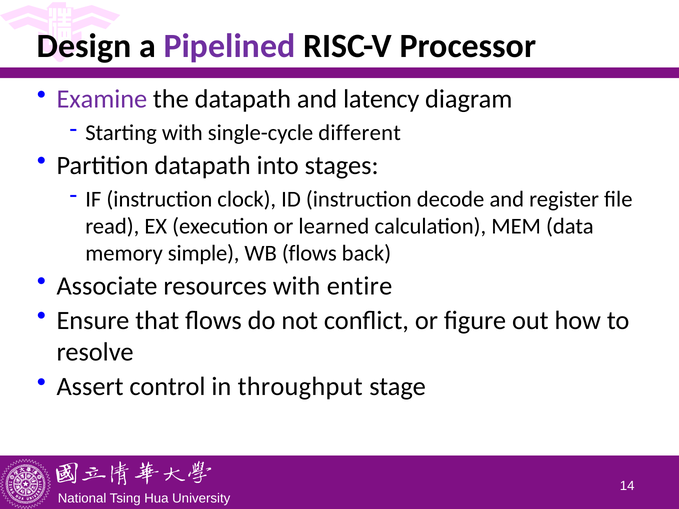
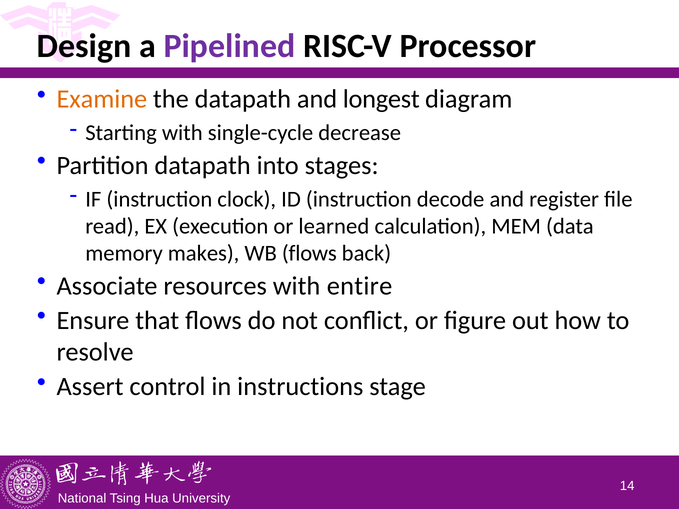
Examine colour: purple -> orange (102, 99)
latency: latency -> longest (381, 99)
different: different -> decrease (360, 133)
simple: simple -> makes (204, 253)
throughput: throughput -> instructions (300, 387)
